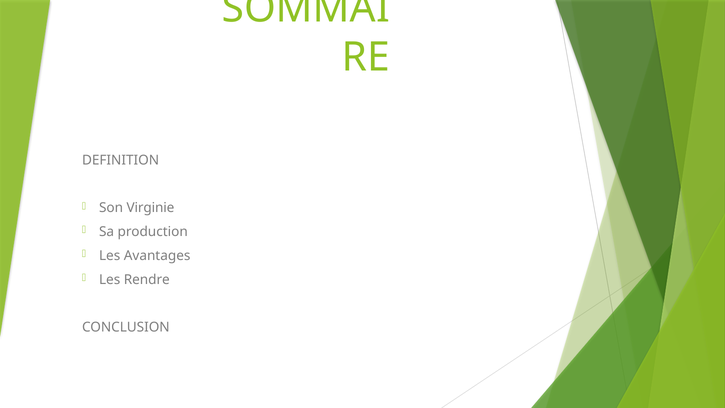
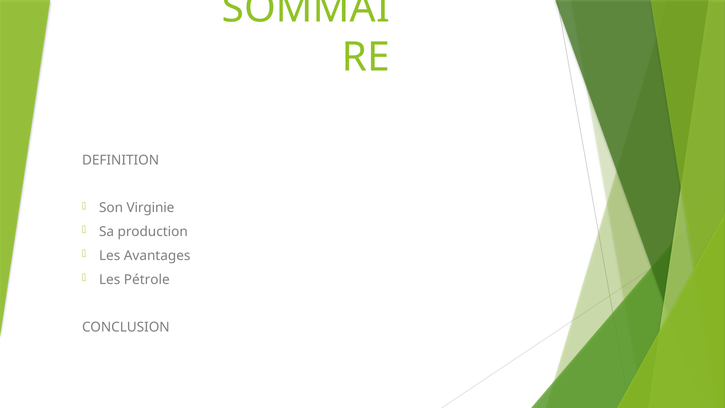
Rendre: Rendre -> Pétrole (147, 279)
